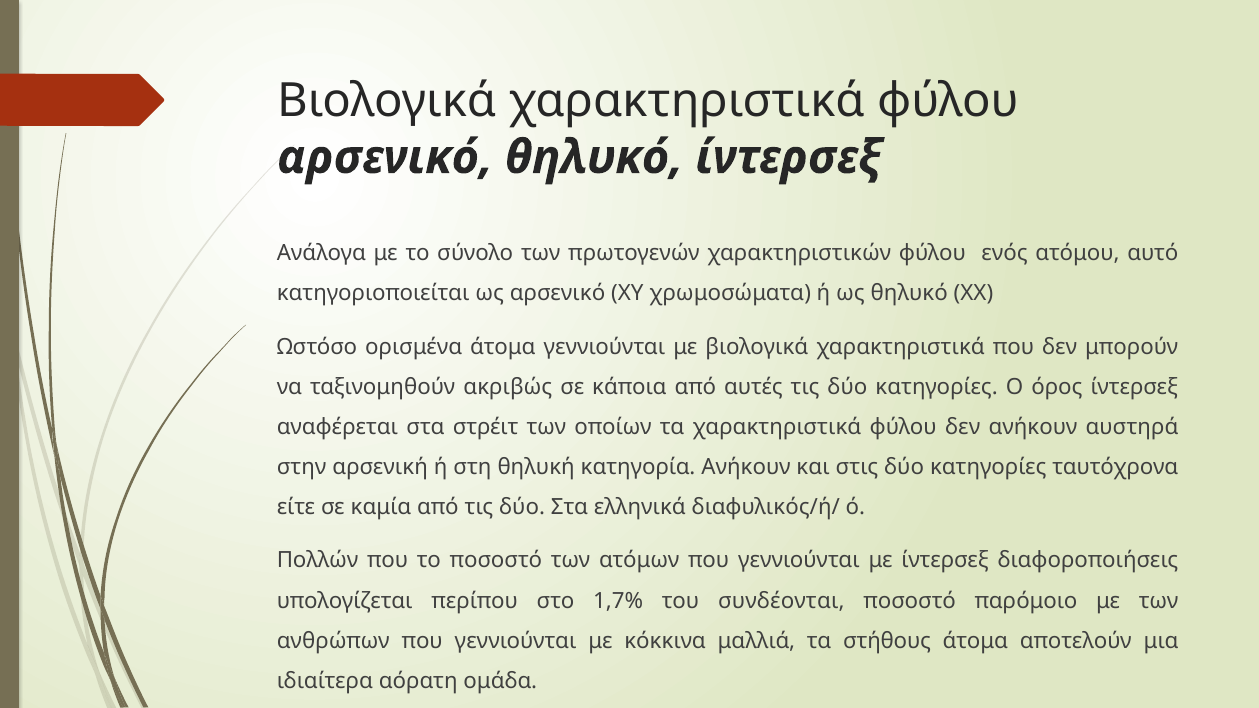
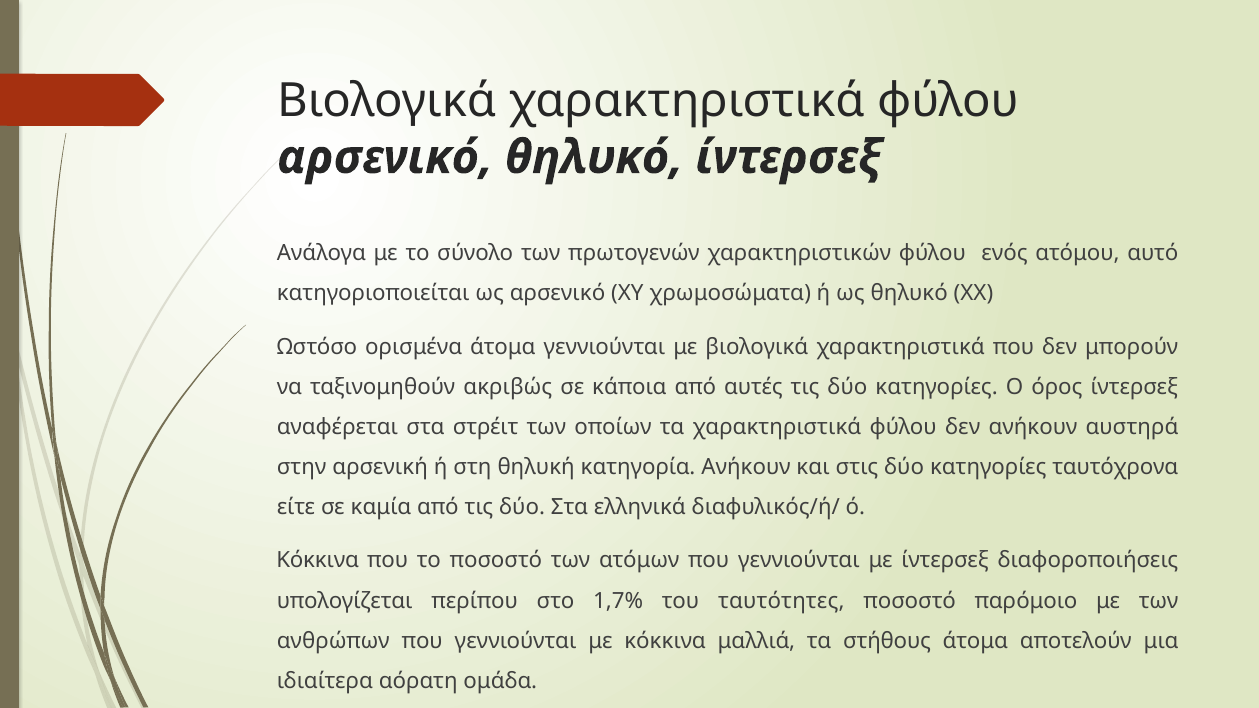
Πολλών: Πολλών -> Κόκκινα (318, 561)
συνδέονται: συνδέονται -> ταυτότητες (781, 601)
